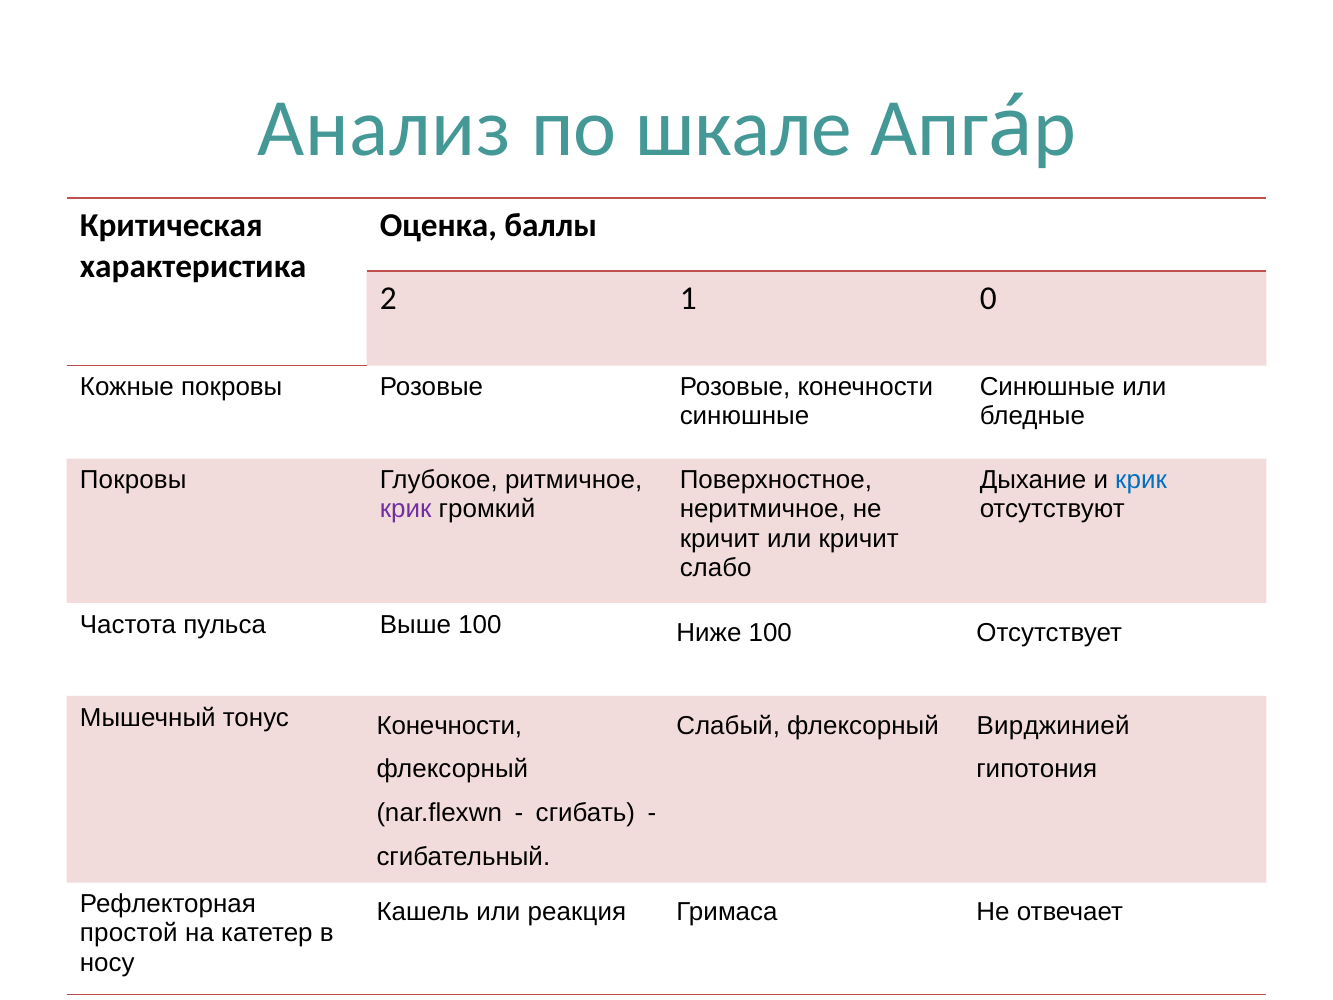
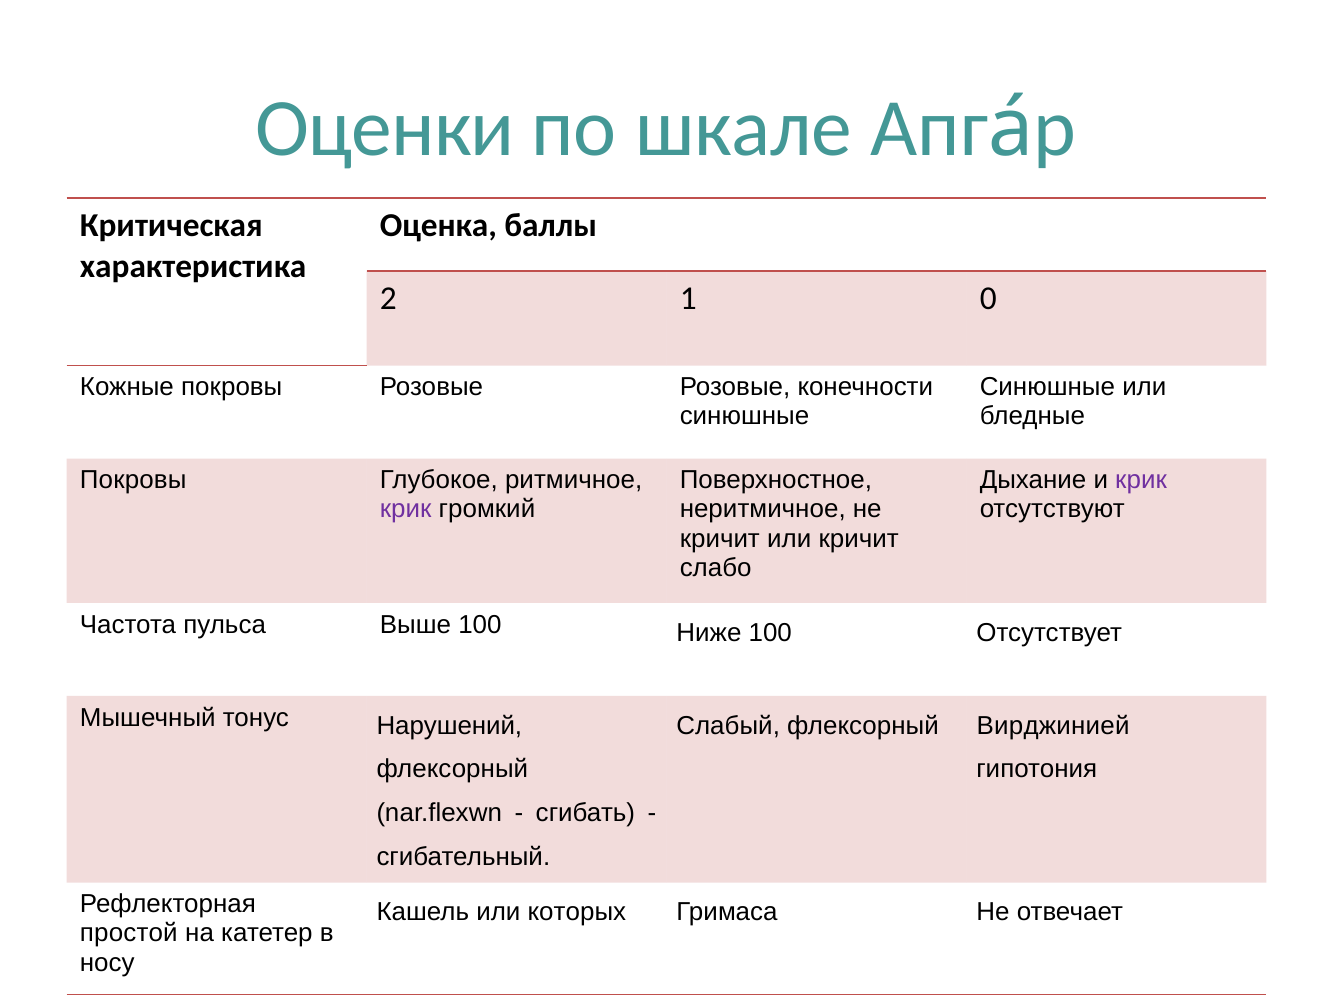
Анализ: Анализ -> Оценки (385, 129)
крик colour: blue -> purple (1141, 480)
тонус Конечности: Конечности -> Нарушений (449, 725)
реакция: реакция -> которых (577, 912)
